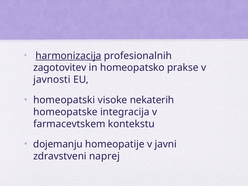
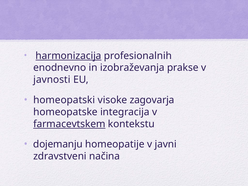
zagotovitev: zagotovitev -> enodnevno (60, 68)
homeopatsko: homeopatsko -> izobraževanja (132, 68)
nekaterih: nekaterih -> zagovarja (152, 100)
farmacevtskem underline: none -> present (69, 124)
naprej: naprej -> načina (105, 156)
